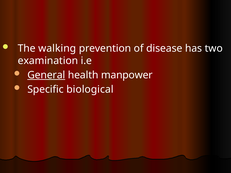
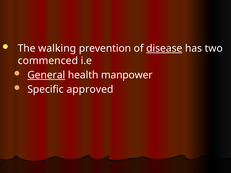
disease underline: none -> present (164, 48)
examination: examination -> commenced (48, 61)
biological: biological -> approved (90, 90)
